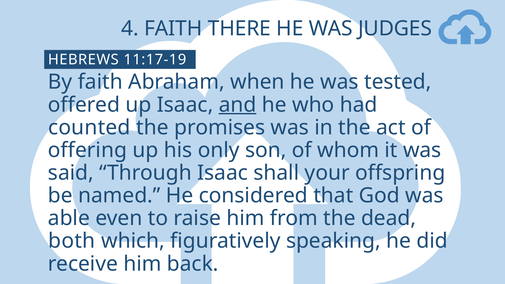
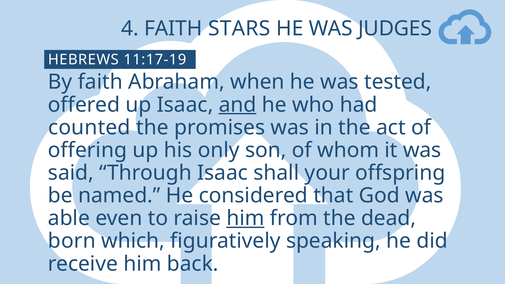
THERE: THERE -> STARS (239, 29)
him underline: none -> present (245, 218)
both: both -> born (72, 241)
